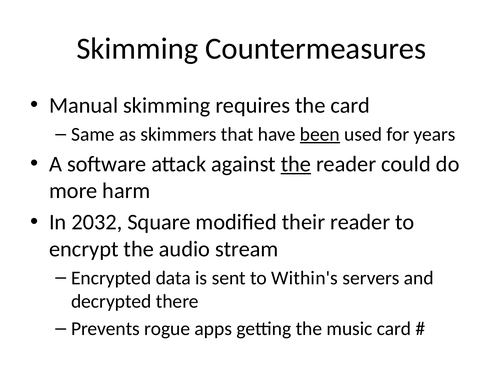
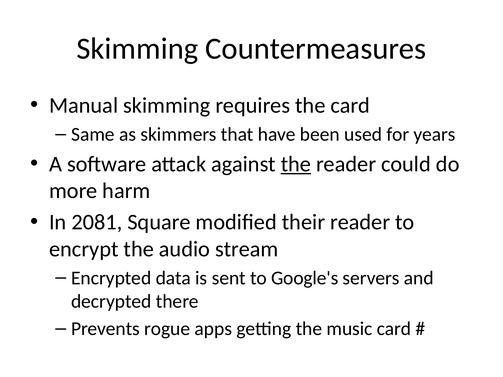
been underline: present -> none (320, 134)
2032: 2032 -> 2081 (97, 222)
Within's: Within's -> Google's (305, 278)
